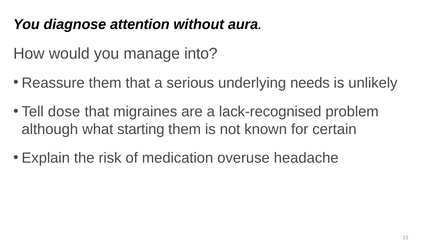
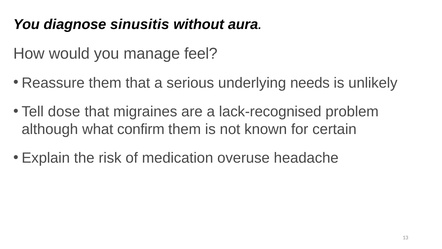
attention: attention -> sinusitis (140, 24)
into: into -> feel (201, 53)
starting: starting -> confirm (141, 129)
